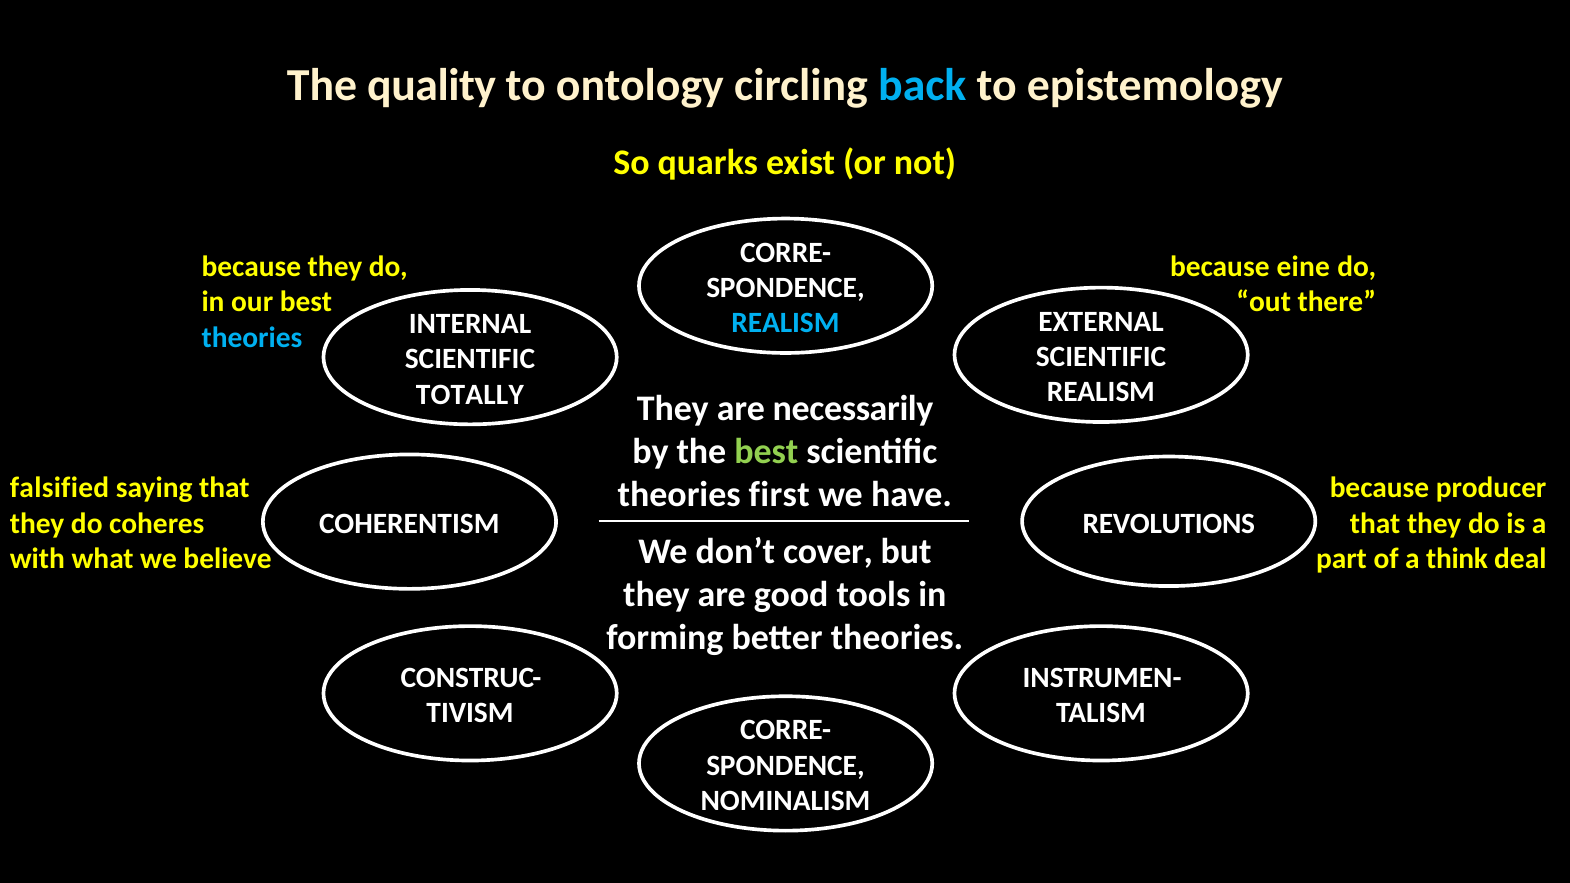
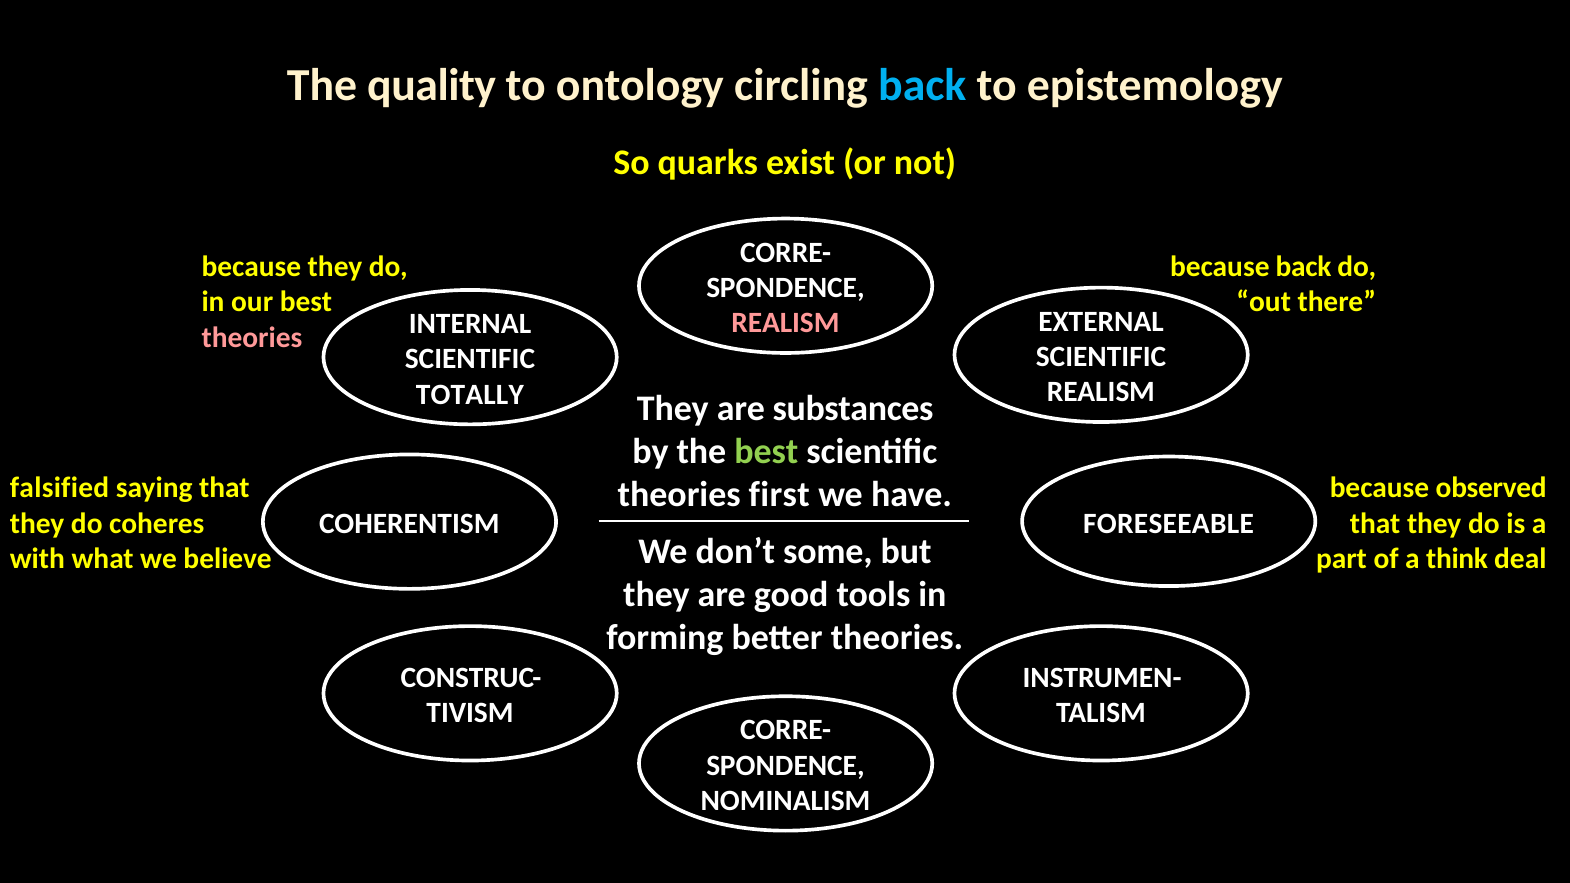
because eine: eine -> back (1304, 267)
REALISM colour: light blue -> pink (785, 323)
theories colour: light blue -> pink (252, 337)
necessarily: necessarily -> substances (853, 409)
producer: producer -> observed (1491, 488)
REVOLUTIONS: REVOLUTIONS -> FORESEEABLE (1169, 523)
cover: cover -> some (828, 551)
